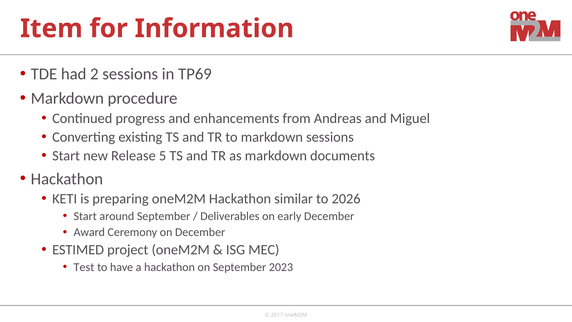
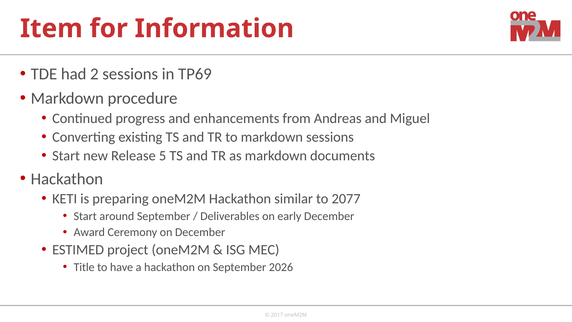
2026: 2026 -> 2077 (346, 199)
Test: Test -> Title (84, 267)
2023: 2023 -> 2026 (281, 267)
